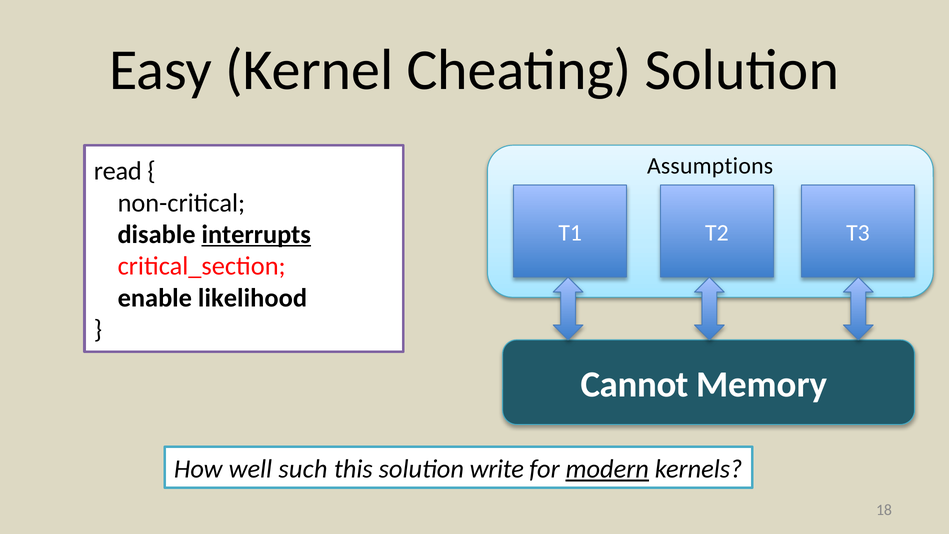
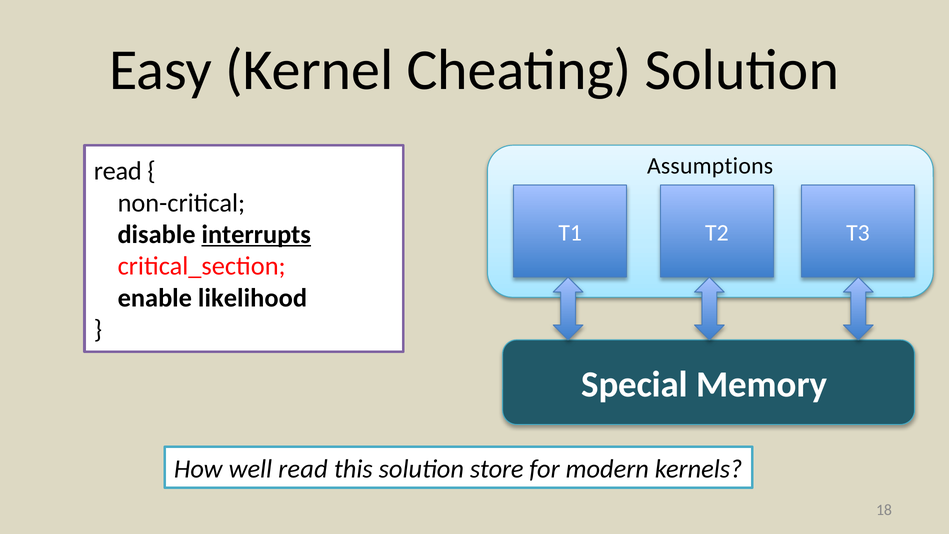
Cannot: Cannot -> Special (635, 385)
well such: such -> read (303, 469)
write: write -> store (497, 469)
modern underline: present -> none (607, 469)
